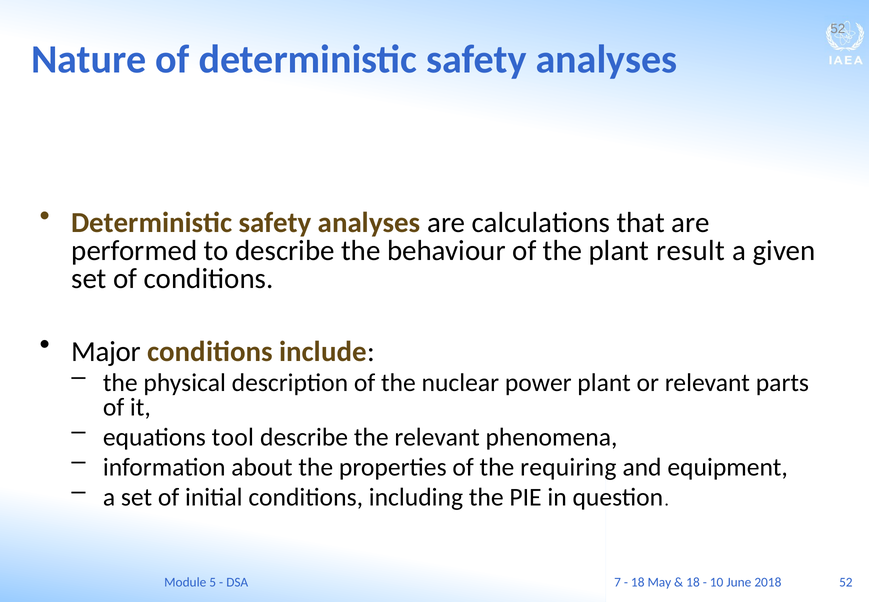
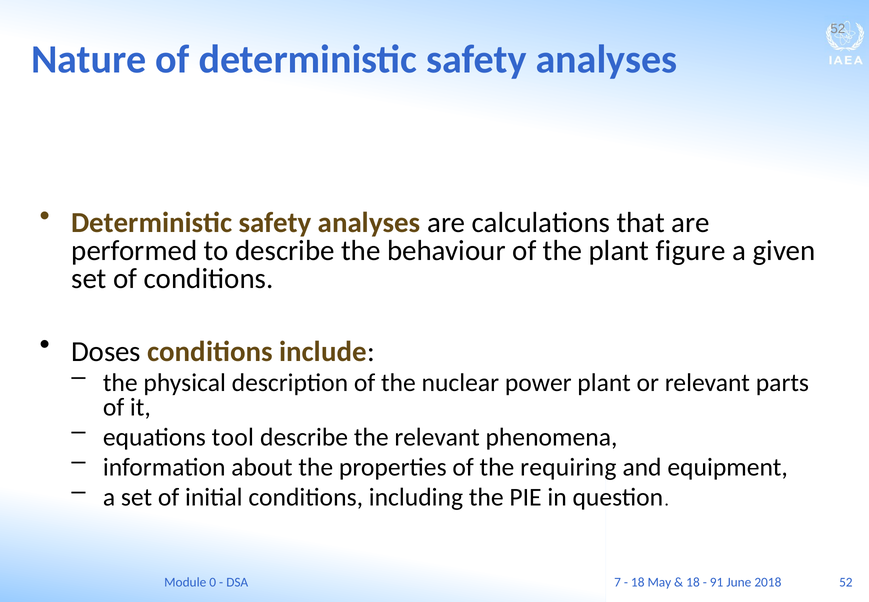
result: result -> figure (691, 251)
Major: Major -> Doses (106, 352)
5: 5 -> 0 (213, 582)
10: 10 -> 91 (717, 582)
